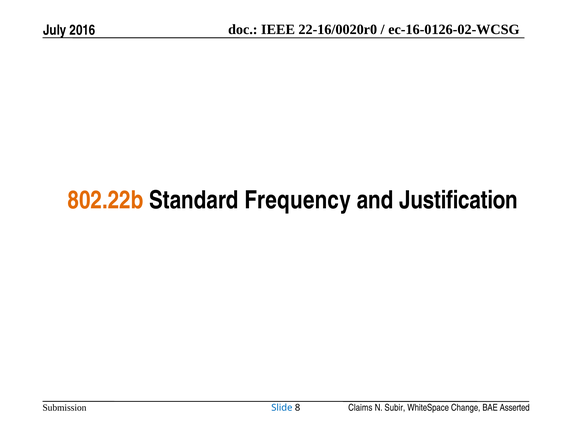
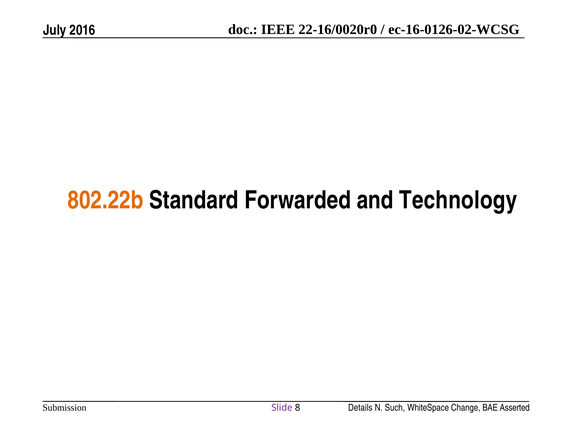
Frequency: Frequency -> Forwarded (298, 200)
Justification: Justification -> Technology (458, 200)
Claims: Claims -> Details (360, 408)
Subir: Subir -> Such (395, 408)
Slide colour: blue -> purple (282, 408)
